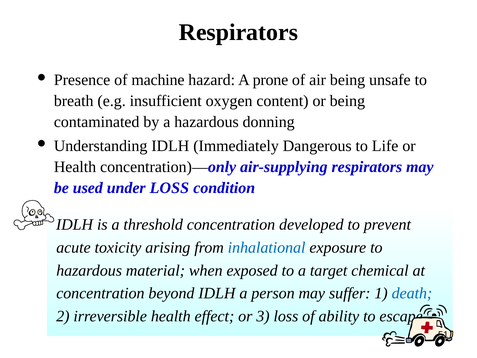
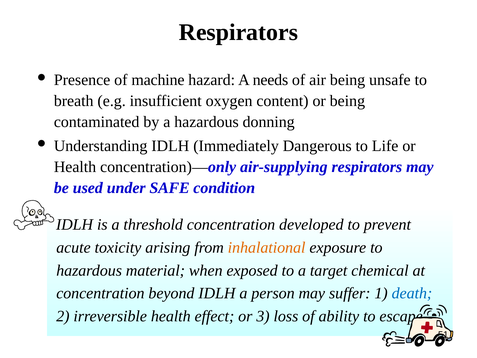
prone: prone -> needs (270, 80)
under LOSS: LOSS -> SAFE (170, 188)
inhalational colour: blue -> orange (267, 247)
